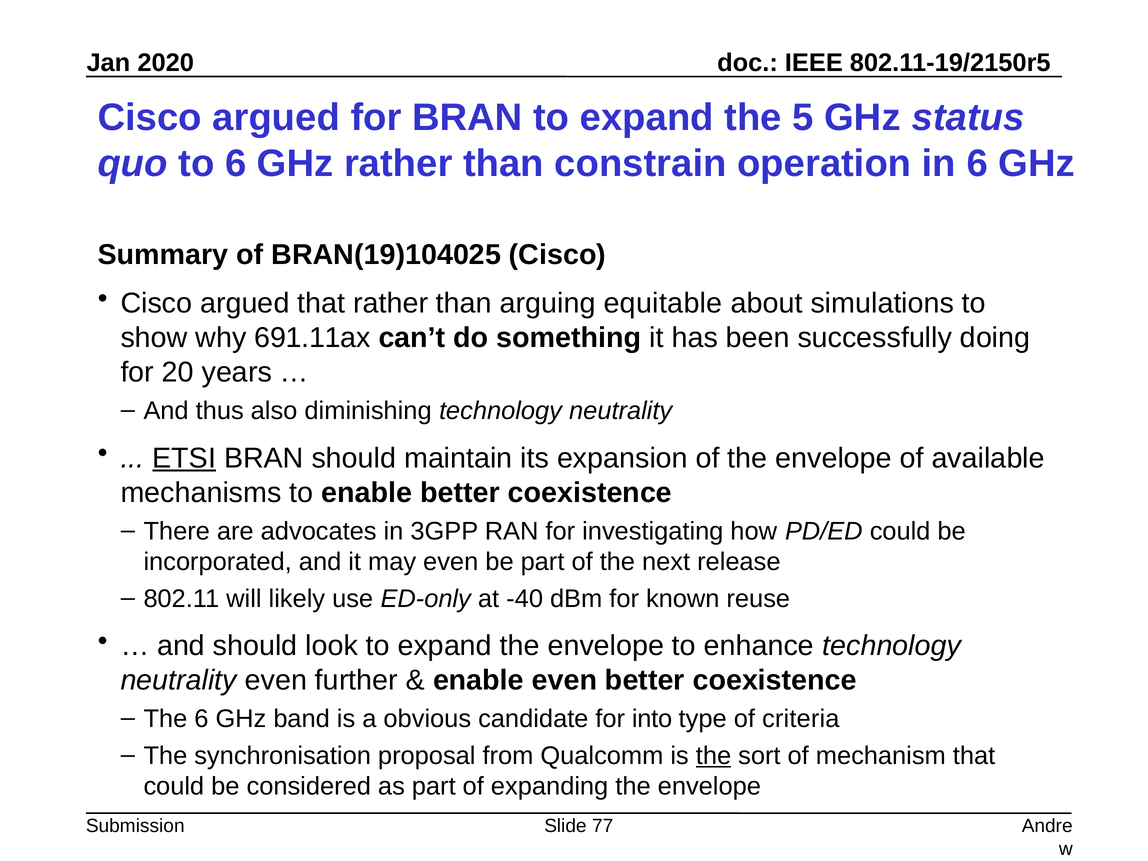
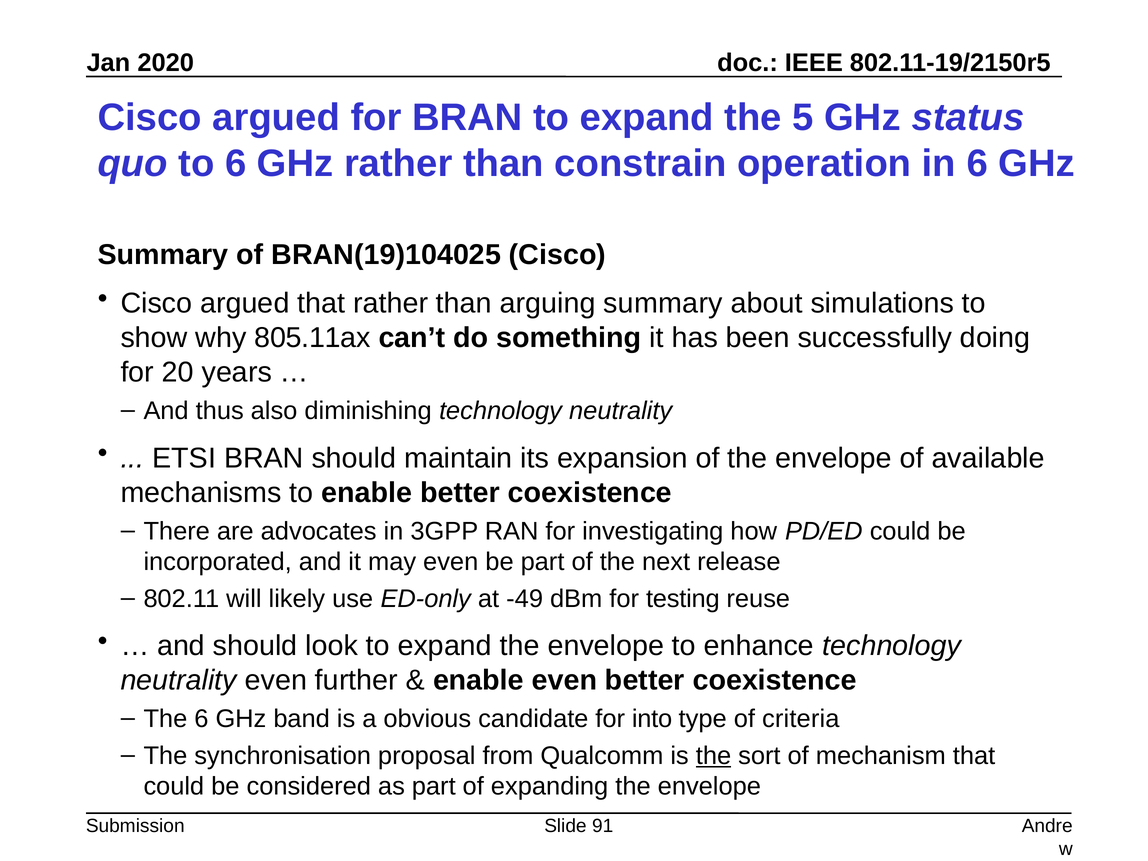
arguing equitable: equitable -> summary (663, 303)
691.11ax: 691.11ax -> 805.11ax (312, 338)
ETSI underline: present -> none (184, 458)
-40: -40 -> -49 (525, 599)
known: known -> testing (683, 599)
77: 77 -> 91 (603, 826)
